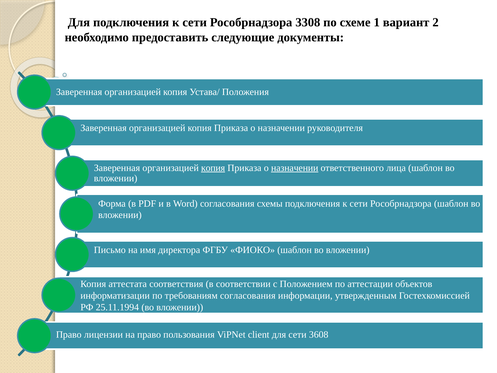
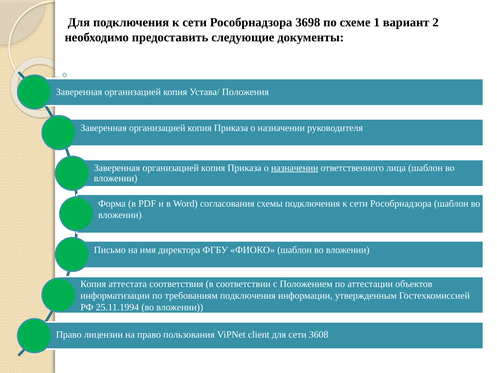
3308: 3308 -> 3698 (308, 22)
копия underline: present -> none (213, 168)
требованиям согласования: согласования -> подключения (248, 296)
